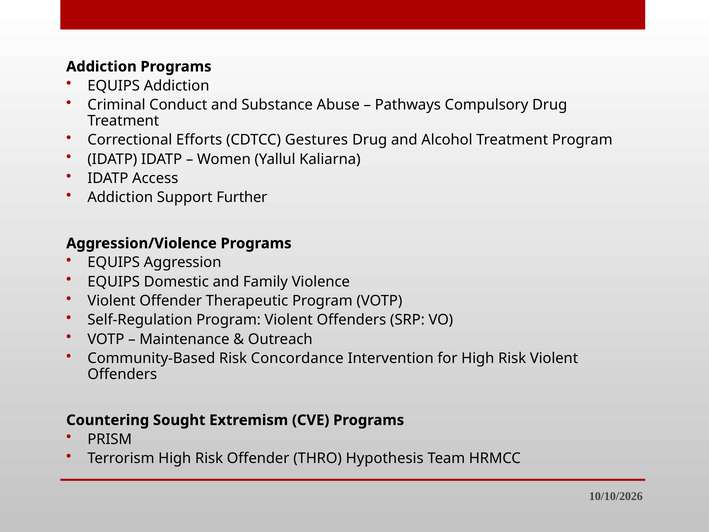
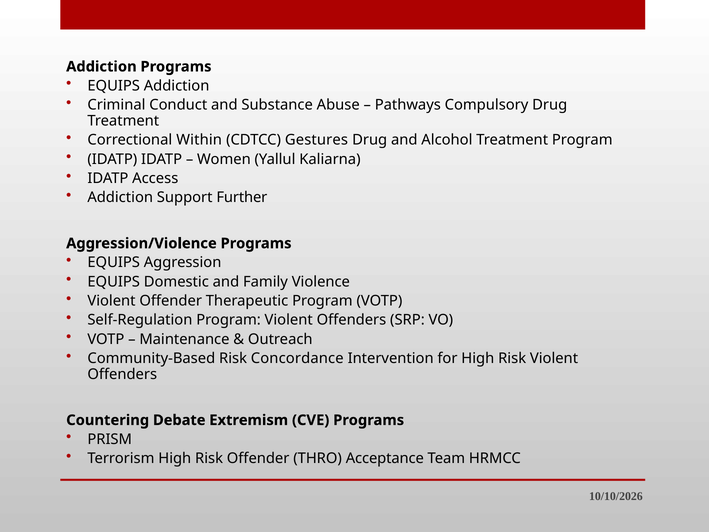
Efforts: Efforts -> Within (199, 140)
Sought: Sought -> Debate (179, 420)
Hypothesis: Hypothesis -> Acceptance (385, 458)
